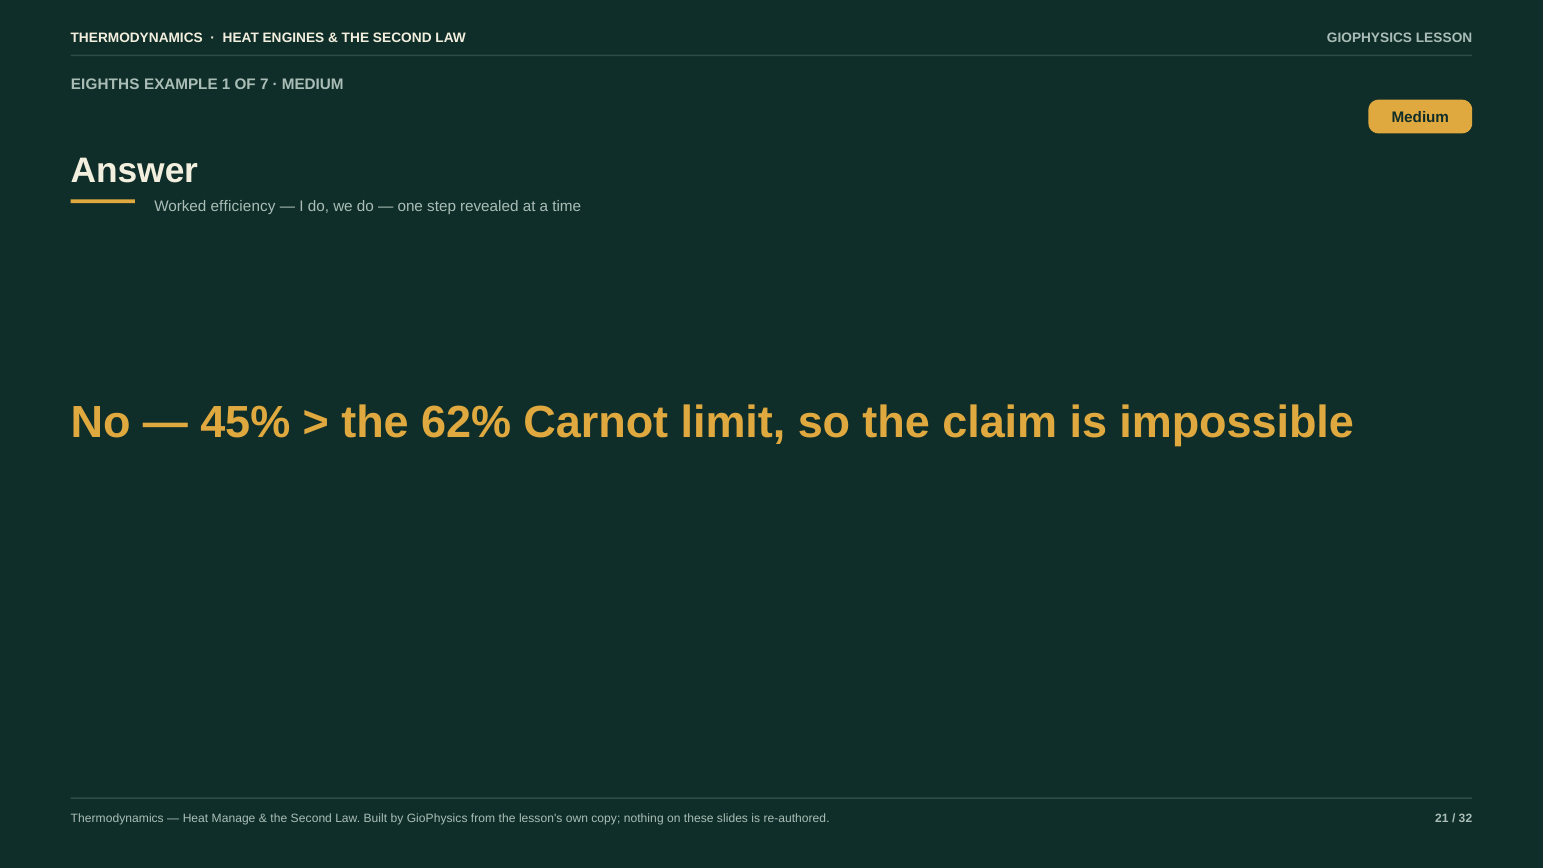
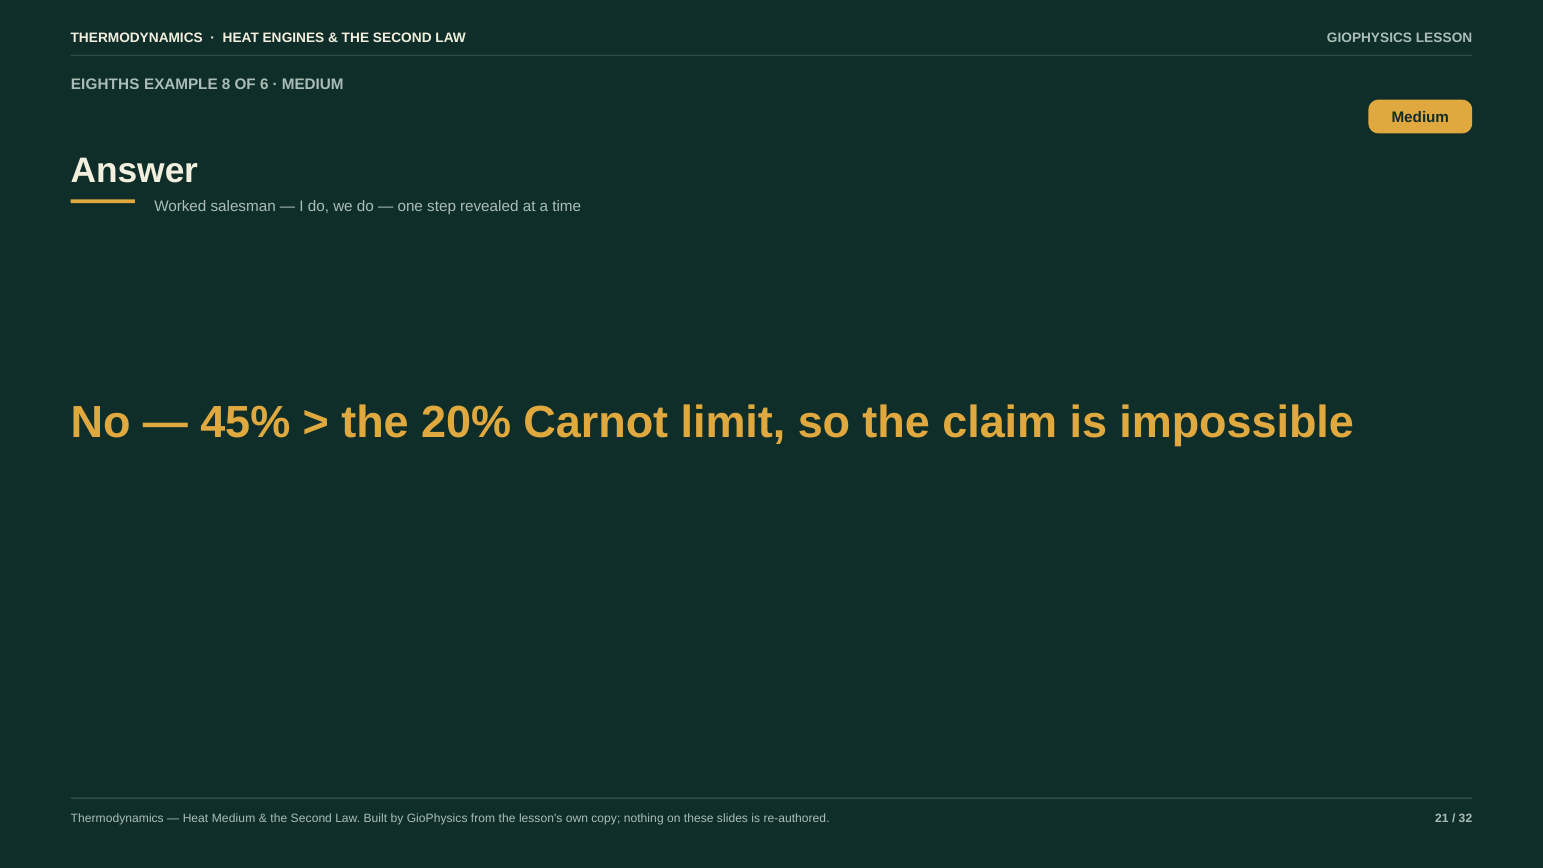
1: 1 -> 8 (226, 84)
7: 7 -> 6 (264, 84)
efficiency: efficiency -> salesman (243, 206)
62%: 62% -> 20% (466, 423)
Heat Manage: Manage -> Medium (234, 818)
